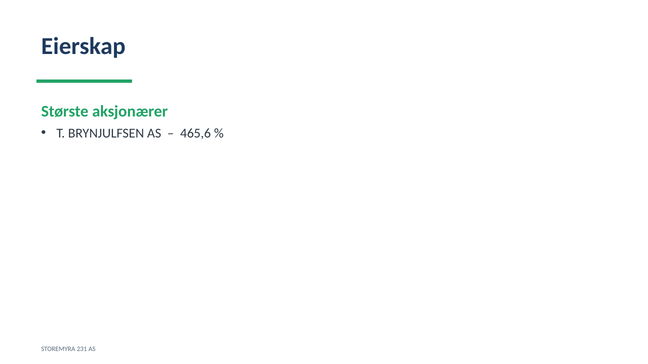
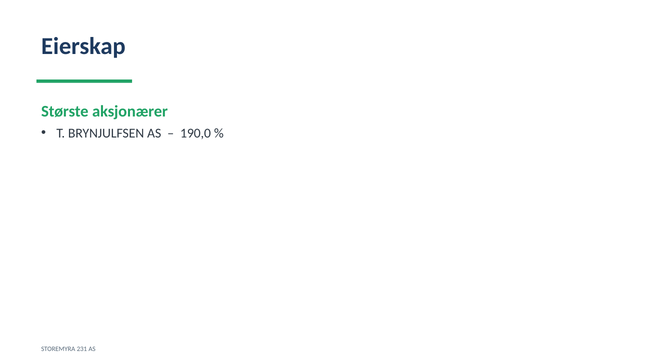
465,6: 465,6 -> 190,0 (196, 133)
